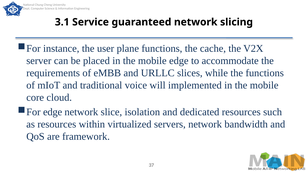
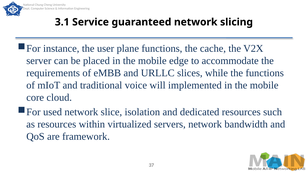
For edge: edge -> used (53, 112)
